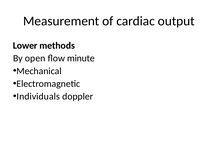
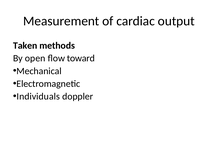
Lower: Lower -> Taken (25, 46)
minute: minute -> toward (81, 58)
